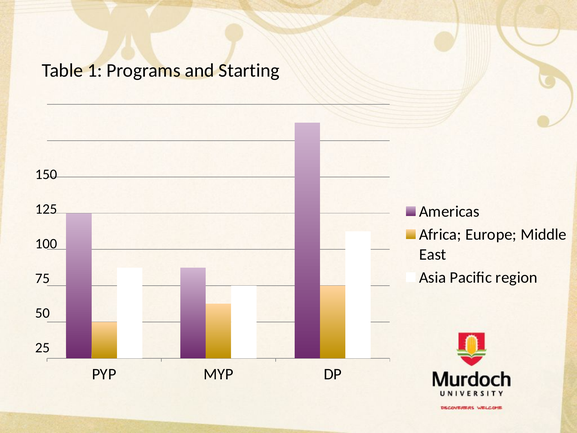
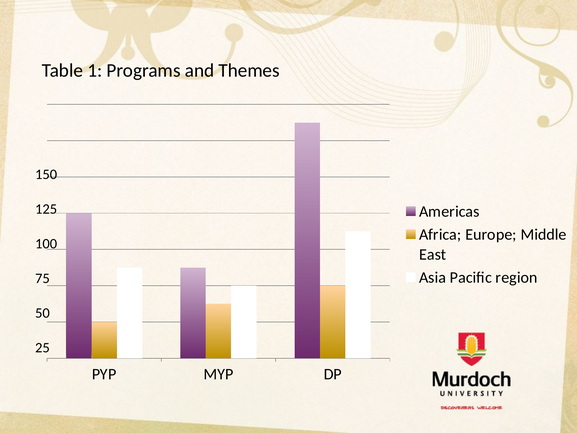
Starting: Starting -> Themes (249, 70)
